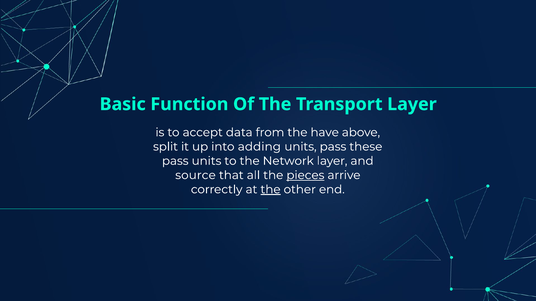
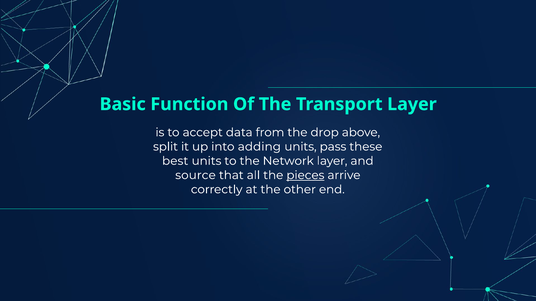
have: have -> drop (325, 133)
pass: pass -> best (175, 161)
the underline: present -> none (271, 190)
